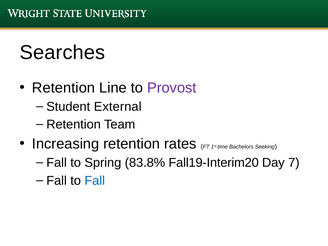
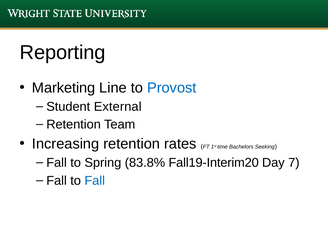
Searches: Searches -> Reporting (63, 52)
Retention: Retention -> Marketing (64, 88)
Provost colour: purple -> blue (172, 88)
